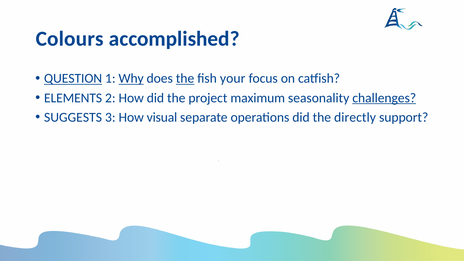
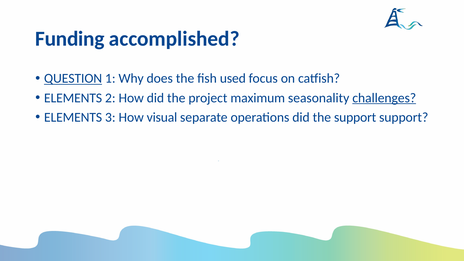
Colours: Colours -> Funding (70, 39)
Why underline: present -> none (131, 78)
the underline: present -> none (185, 78)
your: your -> used (233, 78)
SUGGESTS: SUGGESTS -> ELEMENTS (73, 117)
the directly: directly -> support (355, 117)
